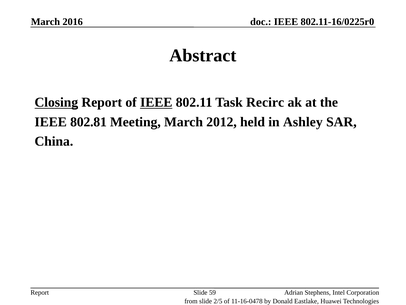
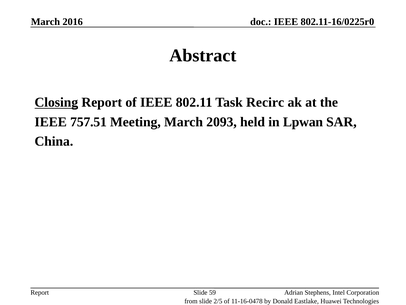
IEEE underline: present -> none (156, 102)
802.81: 802.81 -> 757.51 (89, 122)
2012: 2012 -> 2093 (222, 122)
Ashley: Ashley -> Lpwan (303, 122)
